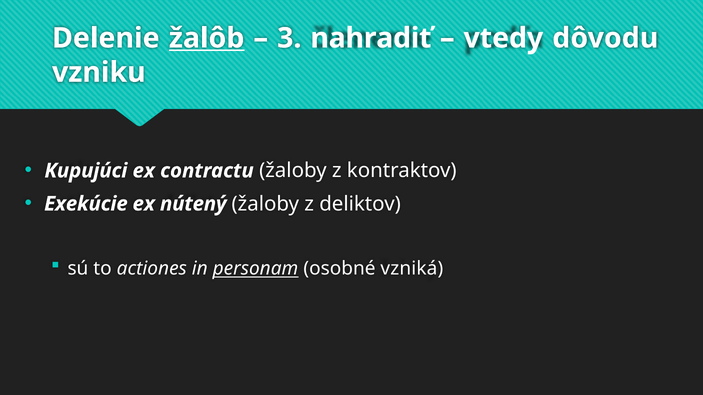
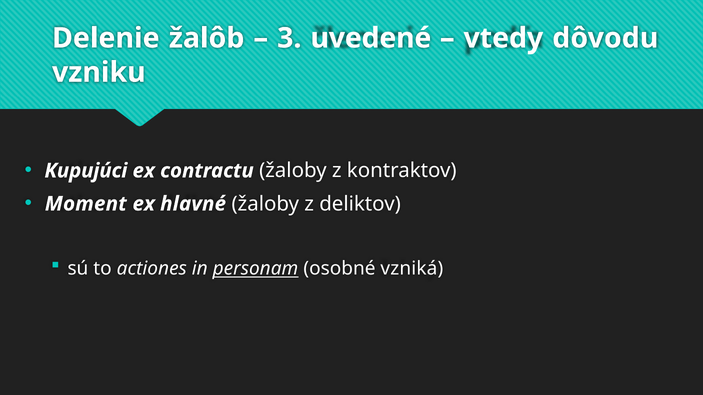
žalôb underline: present -> none (207, 38)
nahradiť: nahradiť -> uvedené (371, 38)
Exekúcie: Exekúcie -> Moment (86, 204)
nútený: nútený -> hlavné (193, 204)
